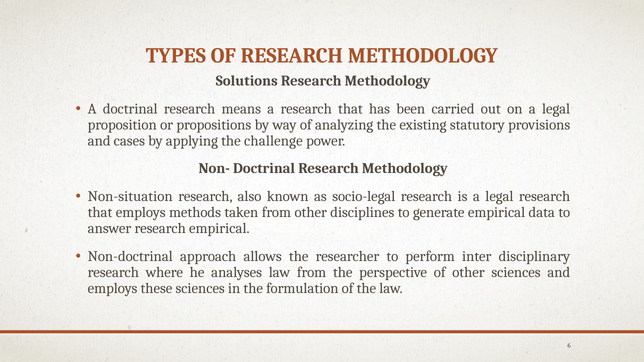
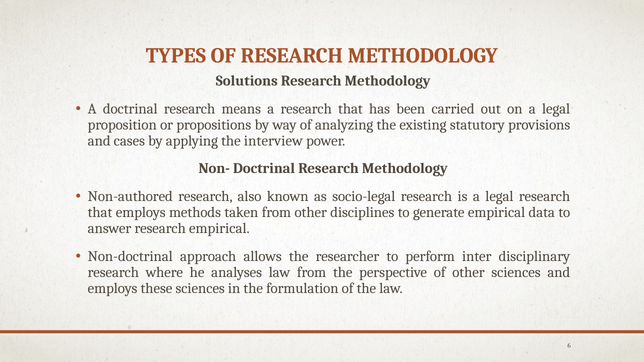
challenge: challenge -> interview (273, 141)
Non-situation: Non-situation -> Non-authored (130, 197)
